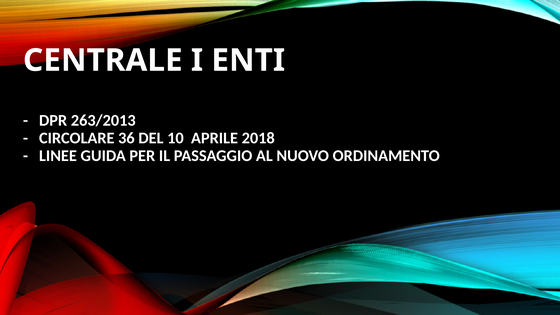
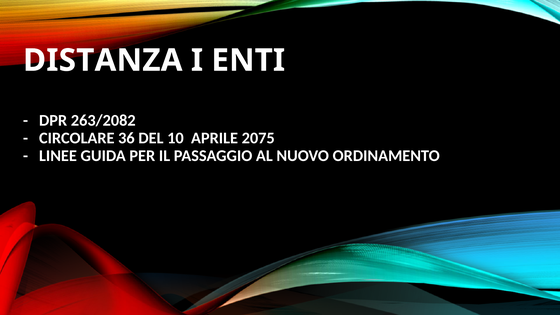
CENTRALE: CENTRALE -> DISTANZA (103, 60)
263/2013: 263/2013 -> 263/2082 (103, 120)
2018: 2018 -> 2075 (258, 138)
